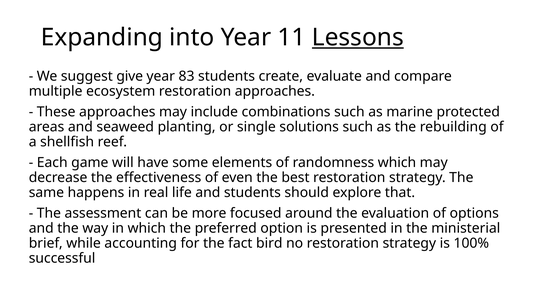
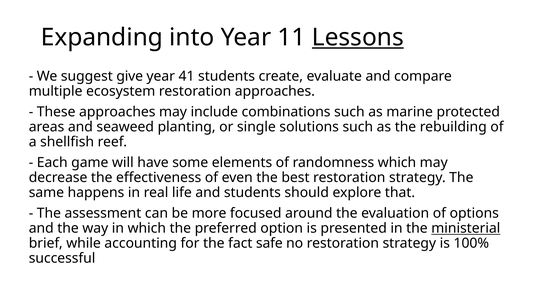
83: 83 -> 41 (187, 76)
ministerial underline: none -> present (466, 228)
bird: bird -> safe (269, 243)
